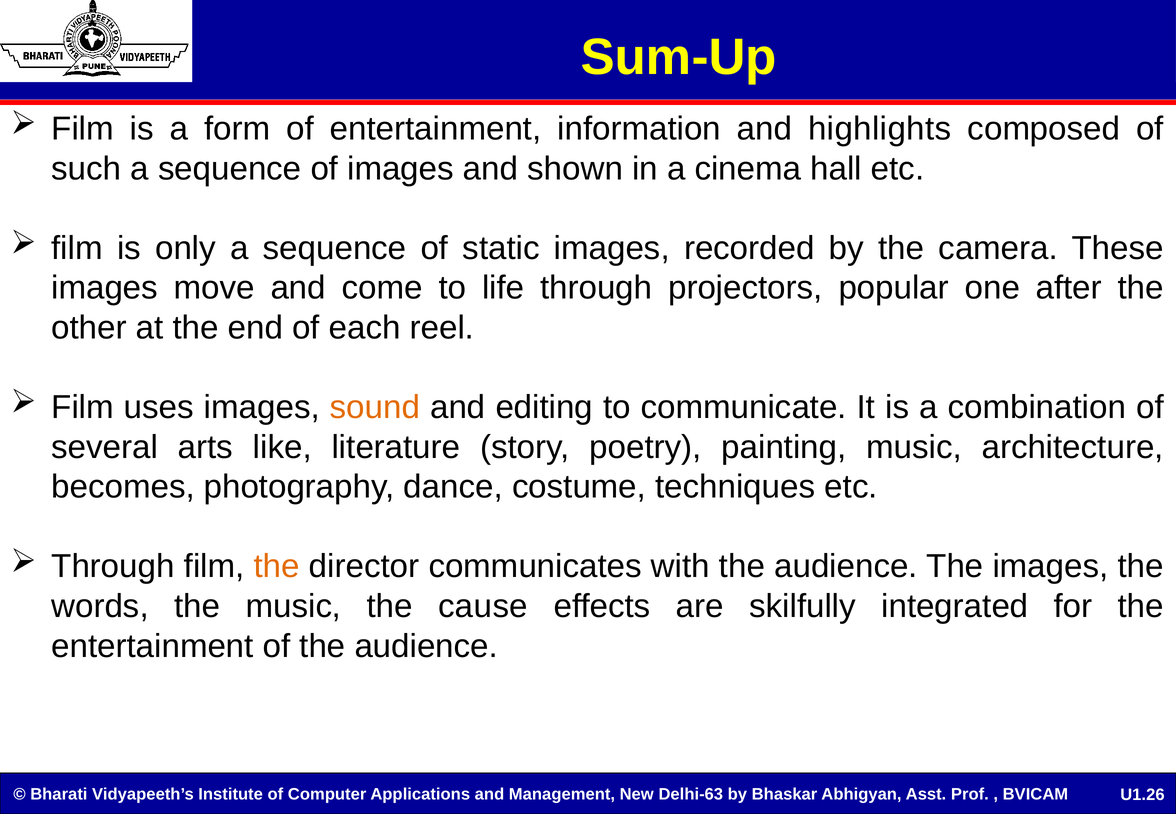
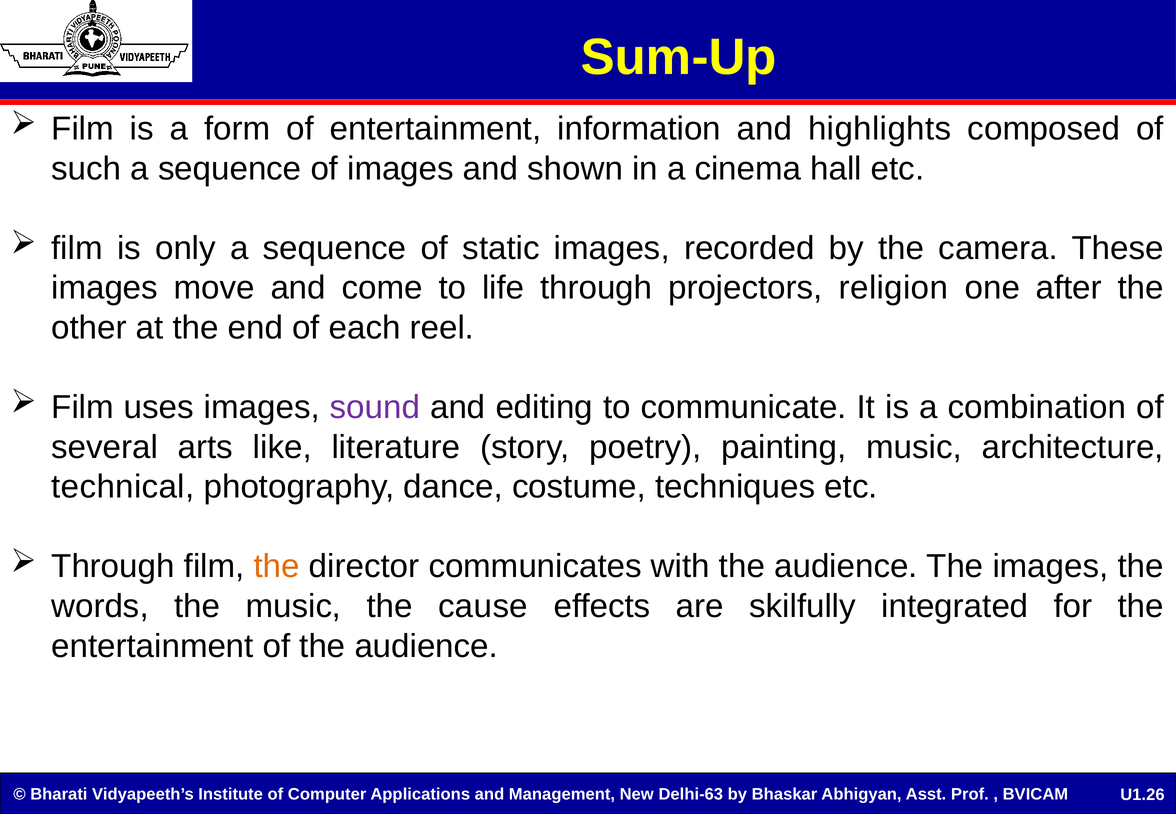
popular: popular -> religion (894, 288)
sound colour: orange -> purple (375, 407)
becomes: becomes -> technical (123, 487)
